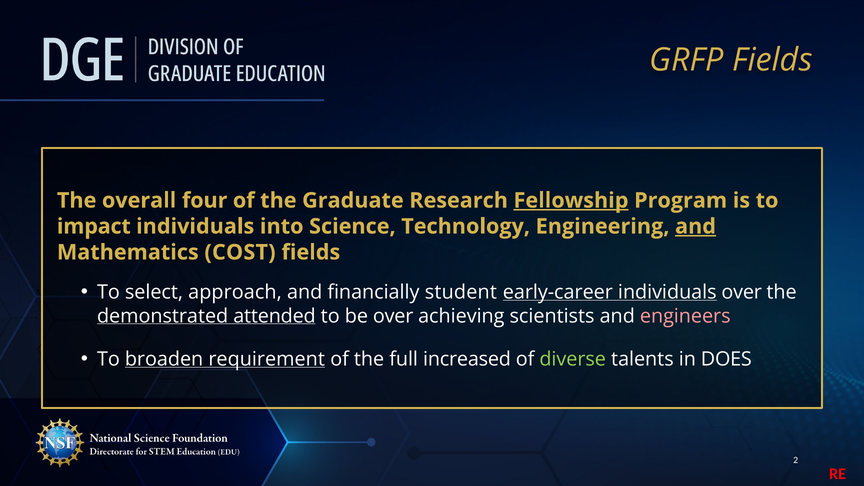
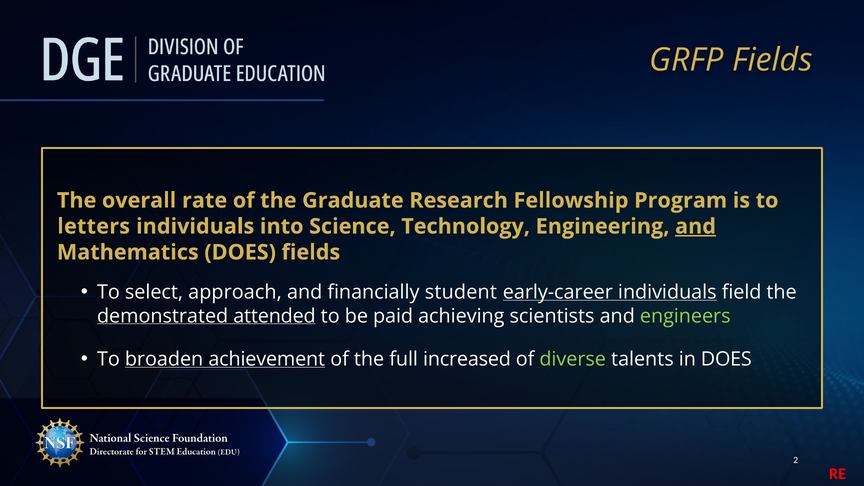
four: four -> rate (205, 201)
Fellowship underline: present -> none (571, 201)
impact: impact -> letters (94, 226)
Mathematics COST: COST -> DOES (240, 252)
individuals over: over -> field (742, 292)
be over: over -> paid (393, 316)
engineers colour: pink -> light green (685, 316)
requirement: requirement -> achievement (267, 359)
